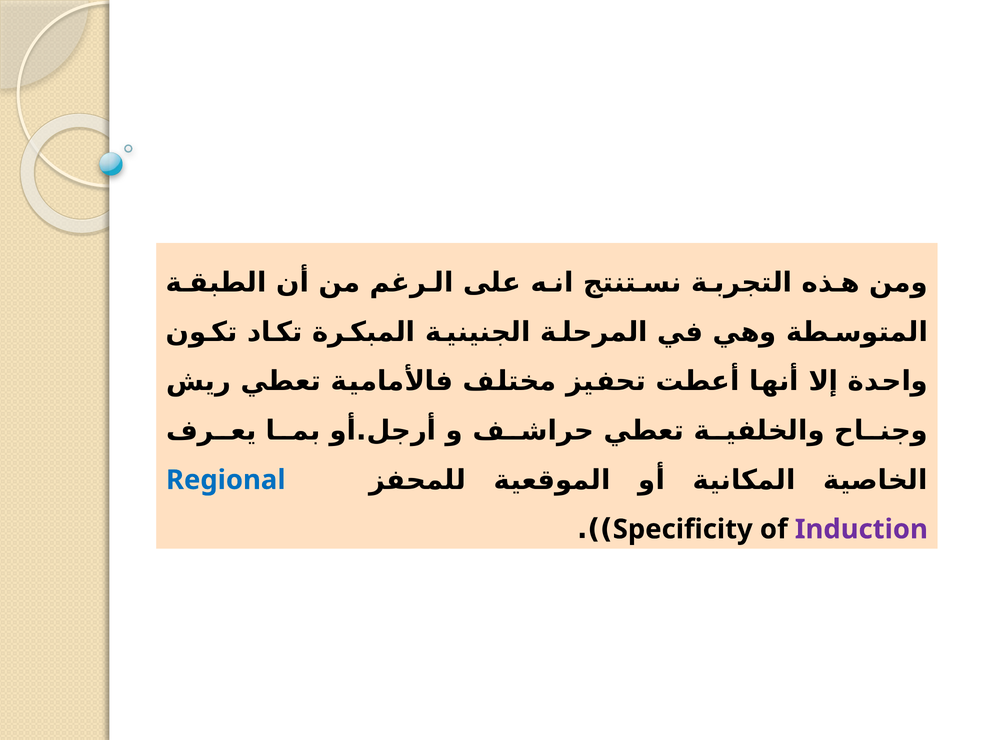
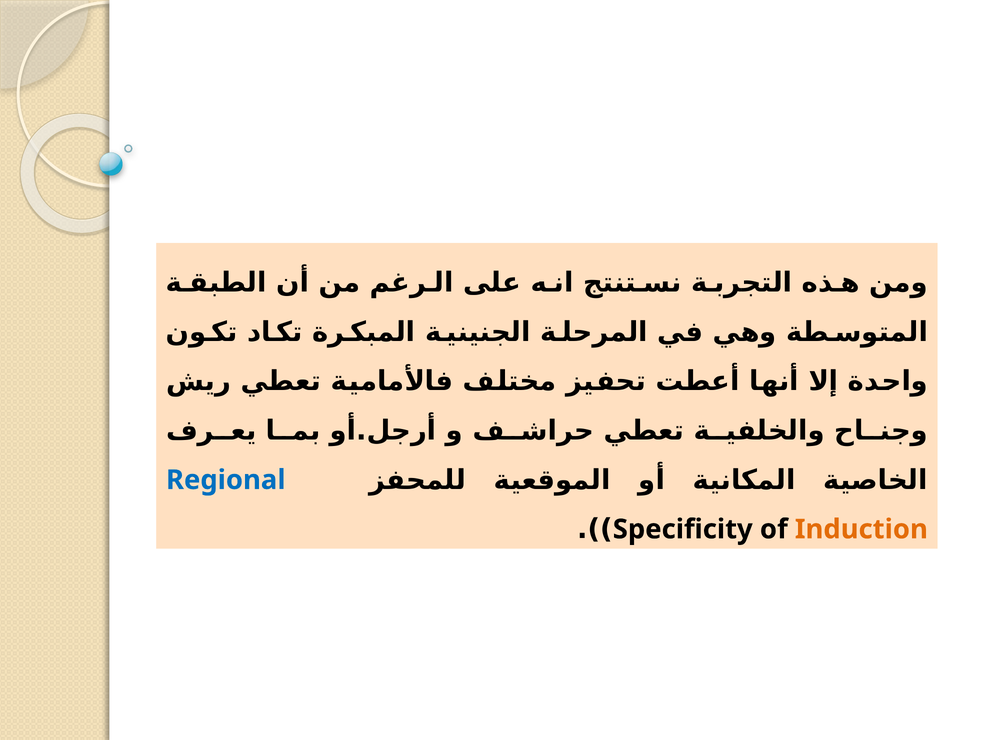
Induction colour: purple -> orange (861, 529)
